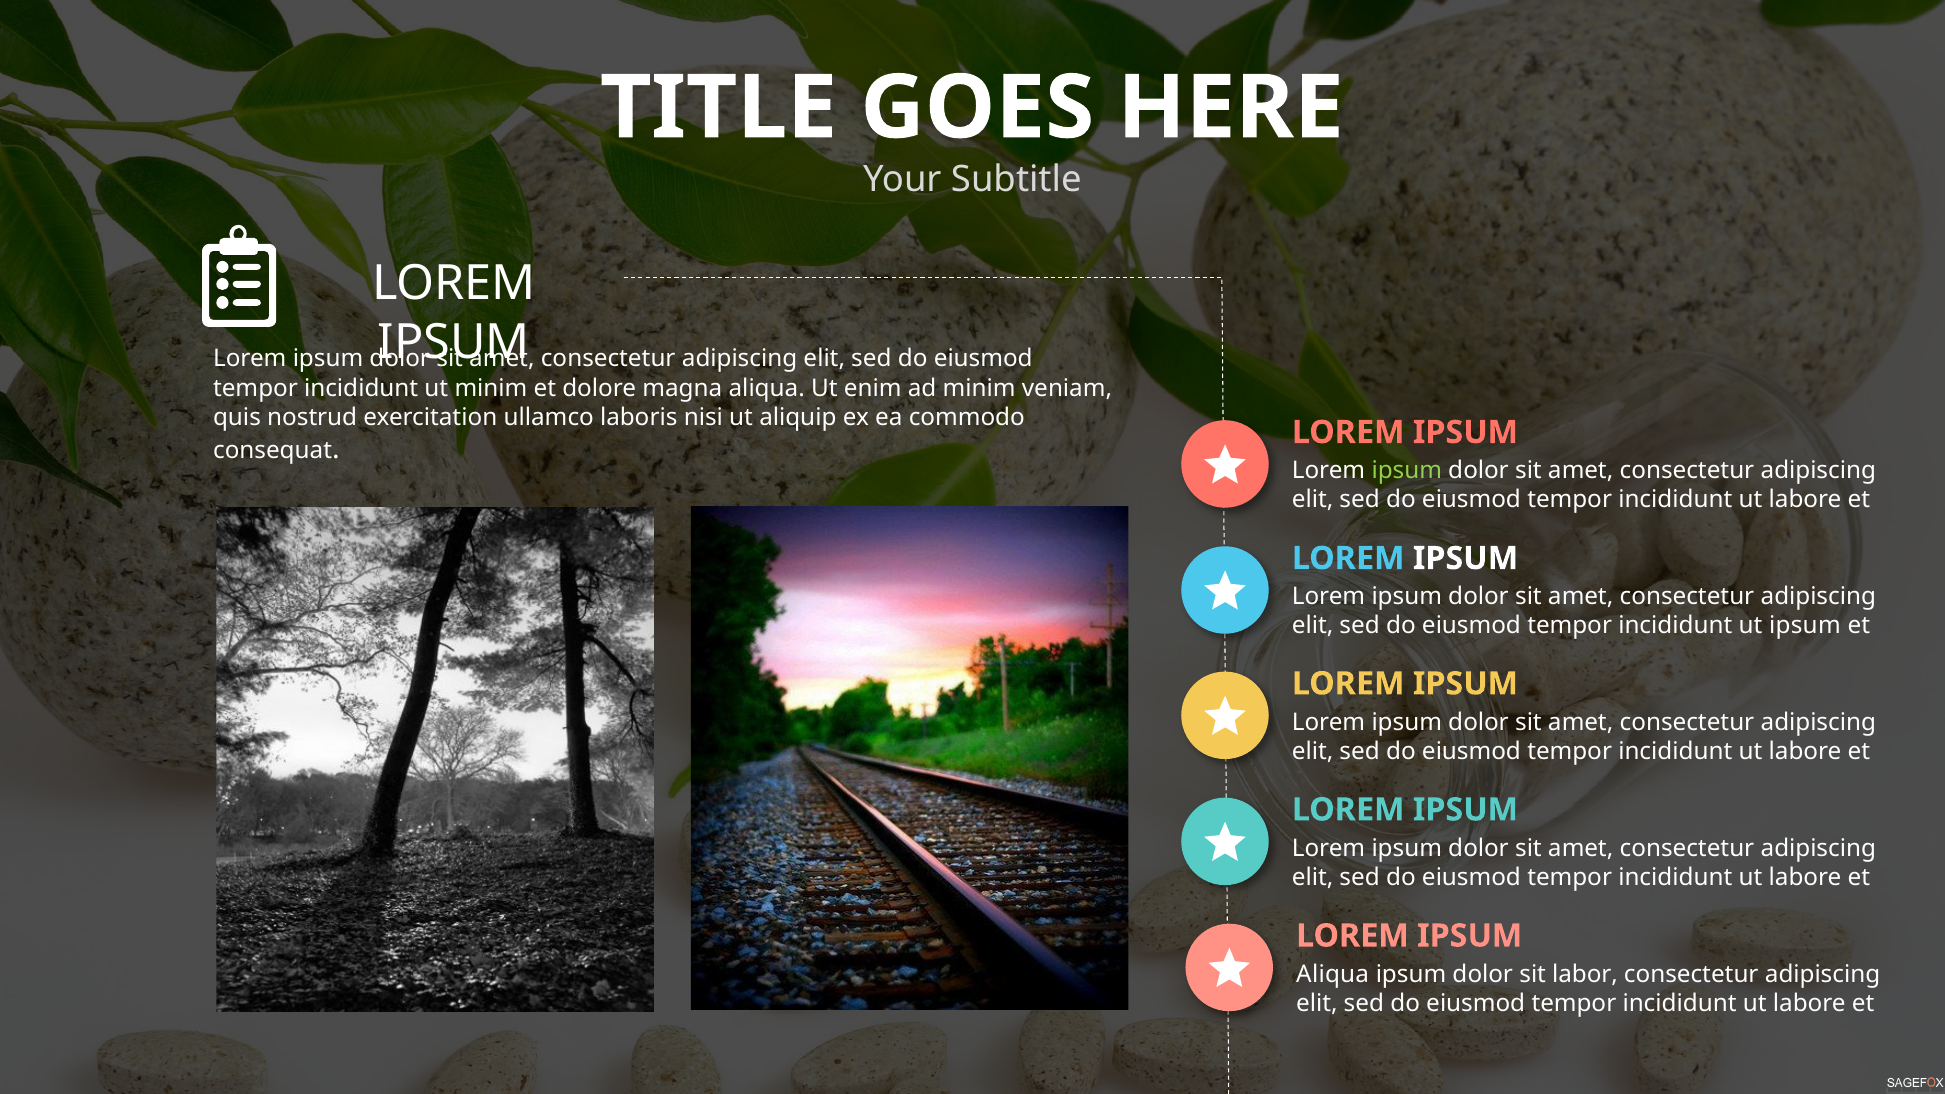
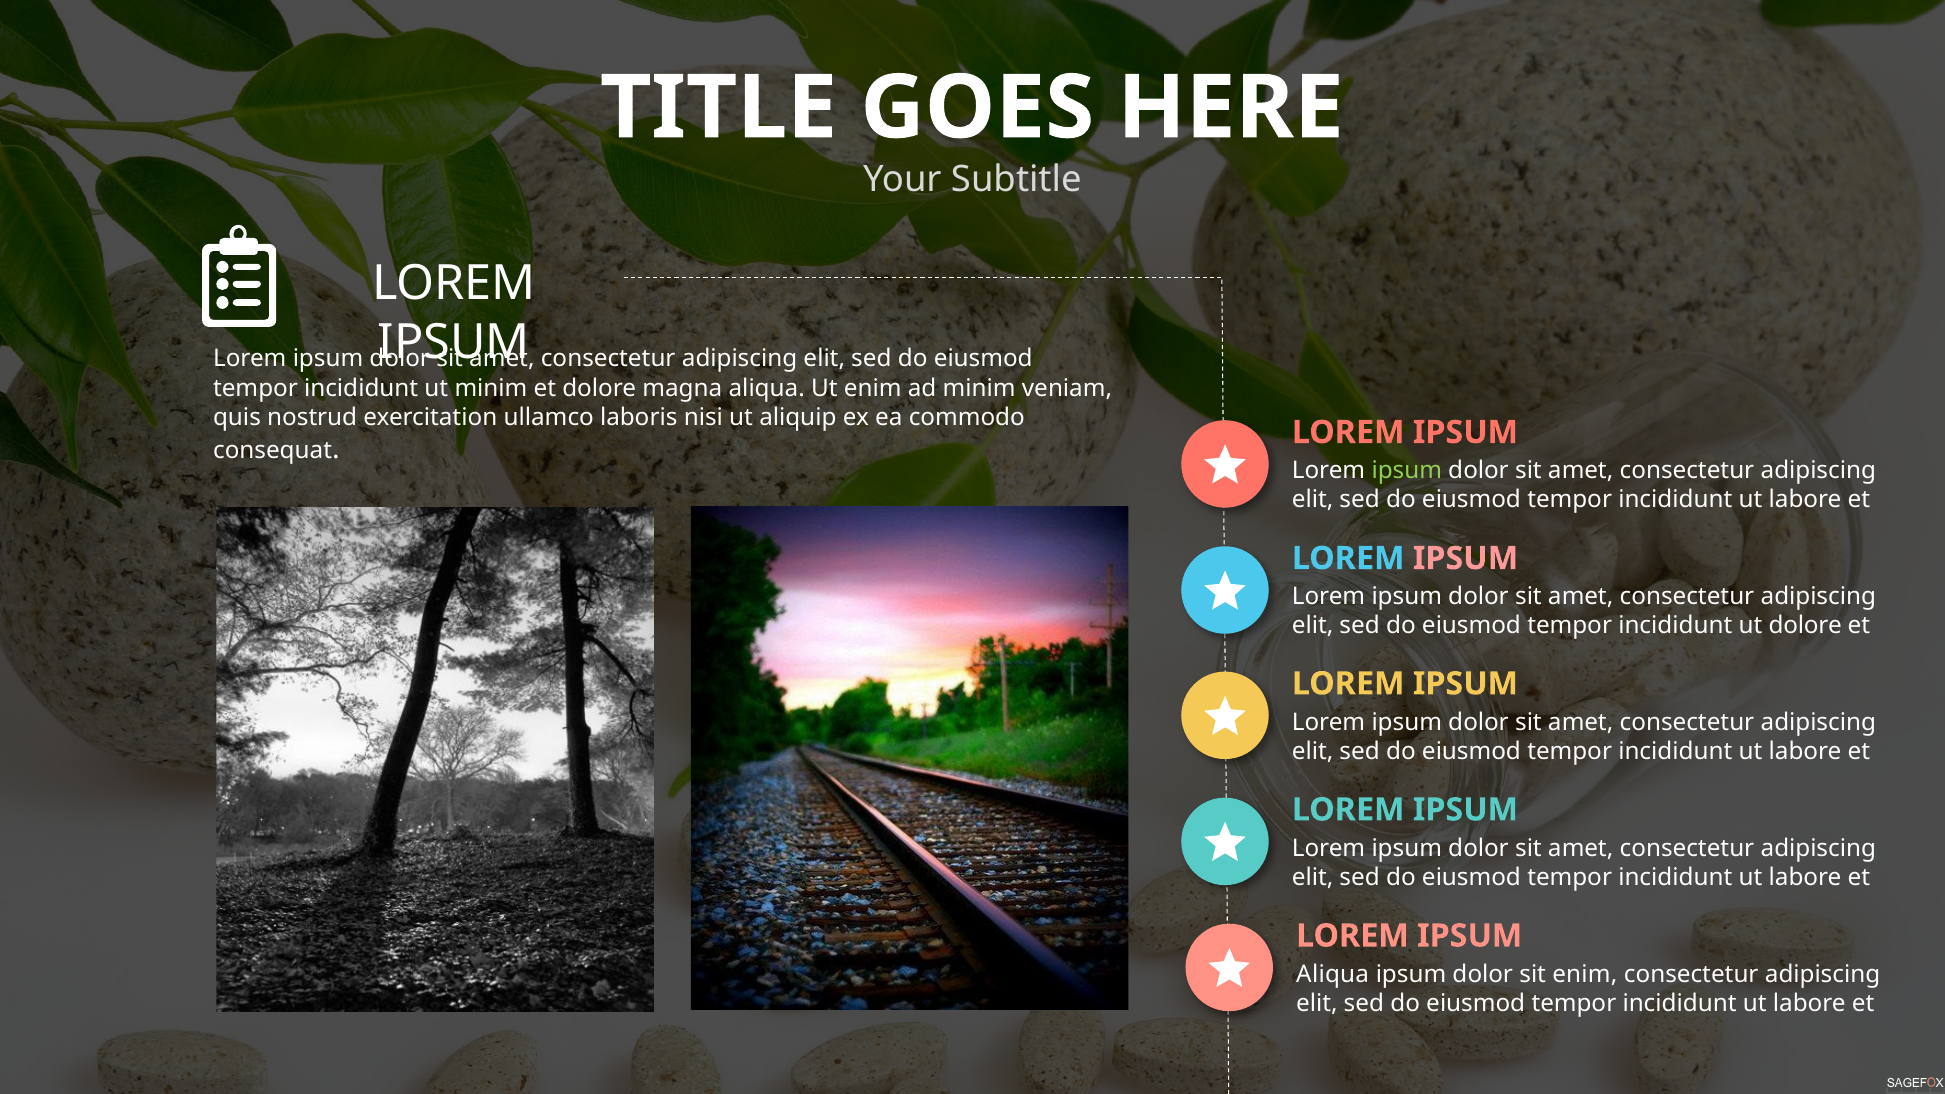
IPSUM colour: white -> pink (1465, 558)
ut ipsum: ipsum -> dolore (1805, 626)
sit labor: labor -> enim (1585, 974)
